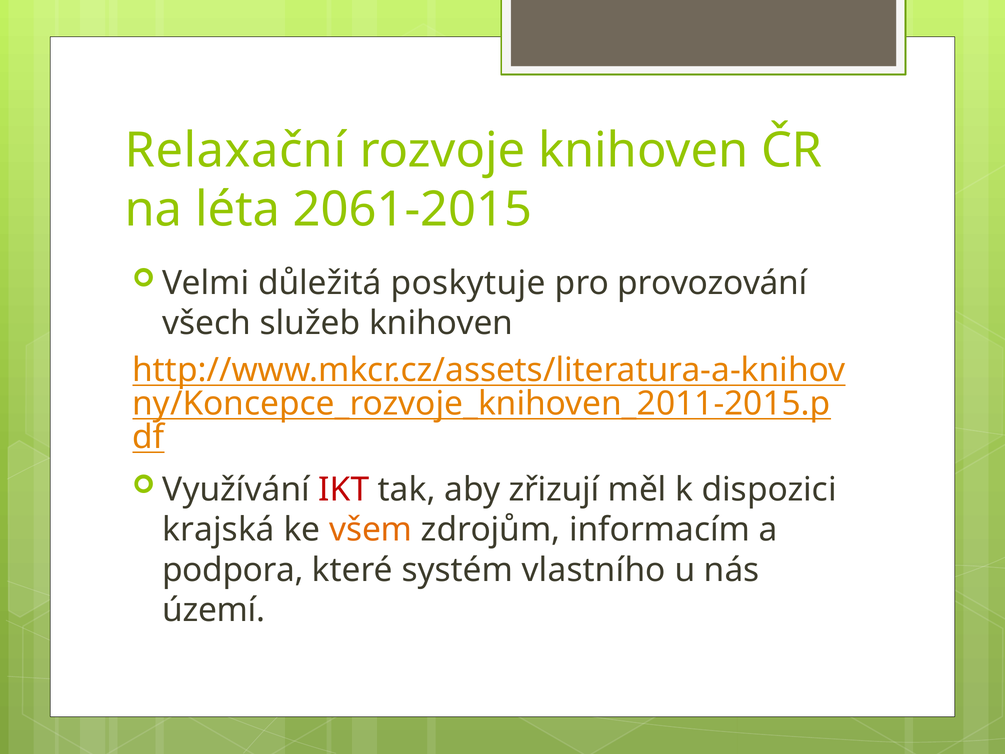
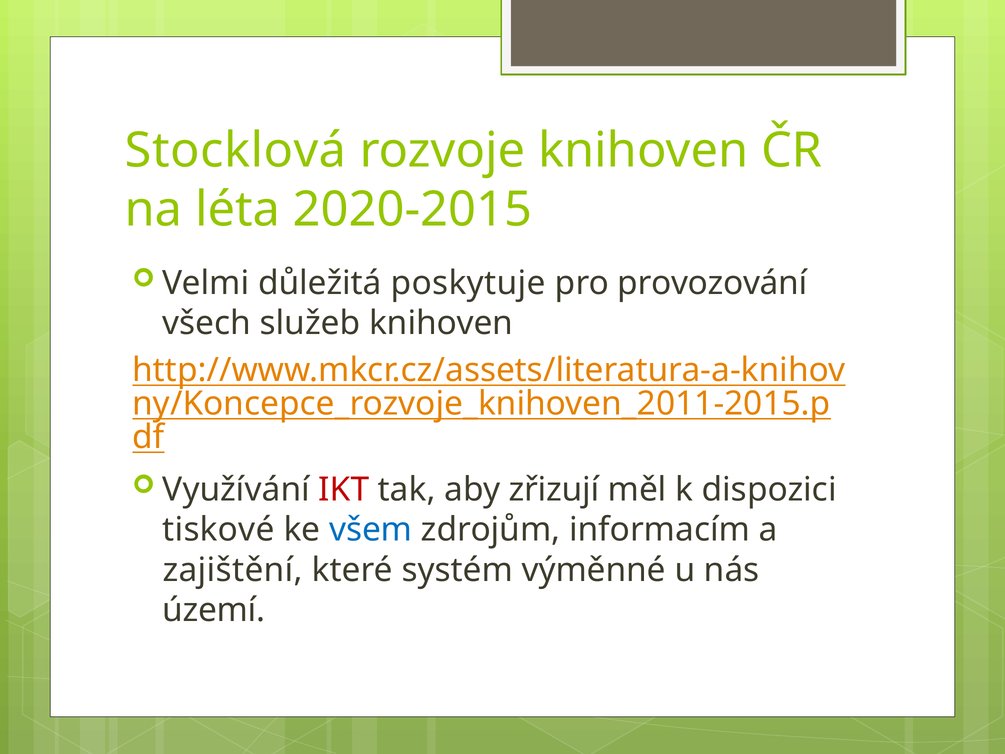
Relaxační: Relaxační -> Stocklová (236, 151)
2061-2015: 2061-2015 -> 2020-2015 (413, 209)
krajská: krajská -> tiskové (219, 530)
všem colour: orange -> blue (371, 530)
podpora: podpora -> zajištění (233, 570)
vlastního: vlastního -> výměnné (594, 570)
